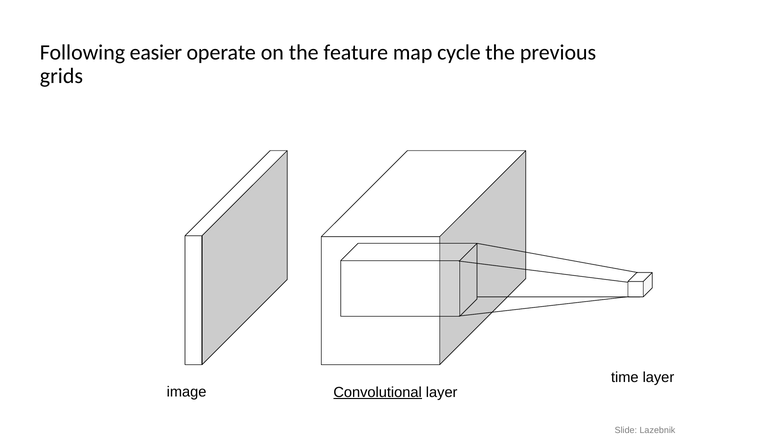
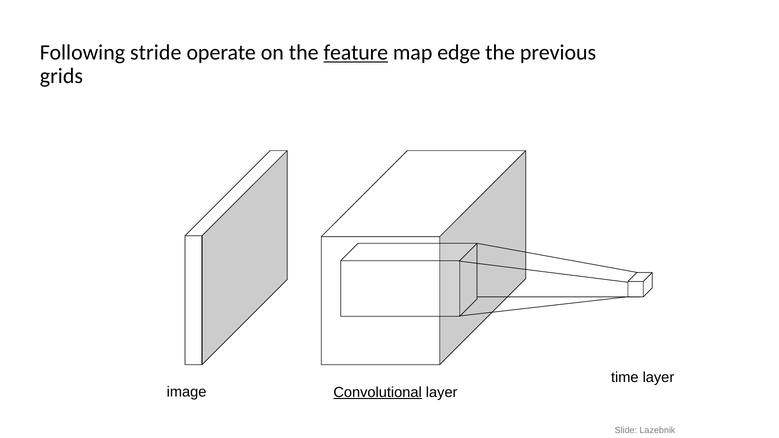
easier: easier -> stride (156, 53)
feature underline: none -> present (356, 53)
cycle: cycle -> edge (459, 53)
